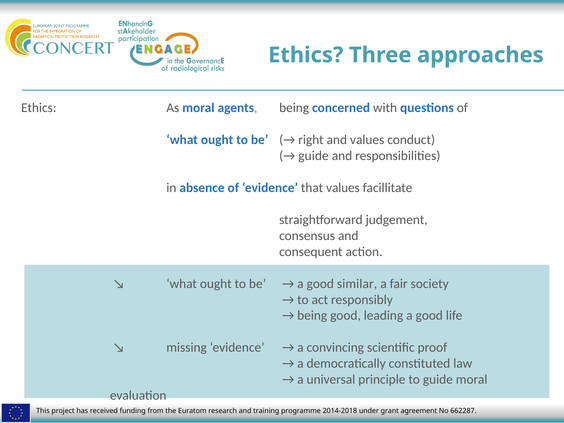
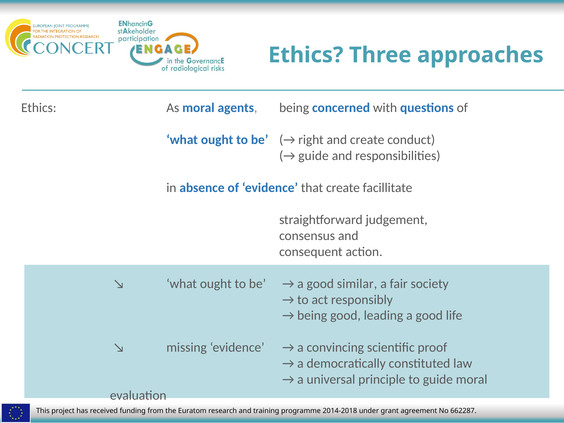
and values: values -> create (367, 140)
that values: values -> create (343, 188)
